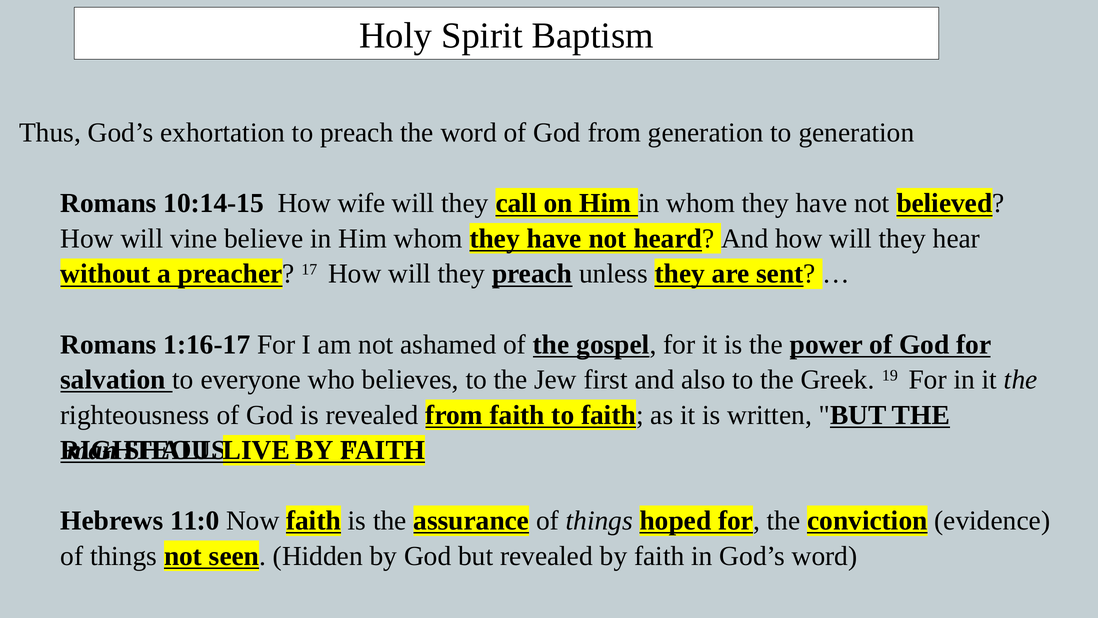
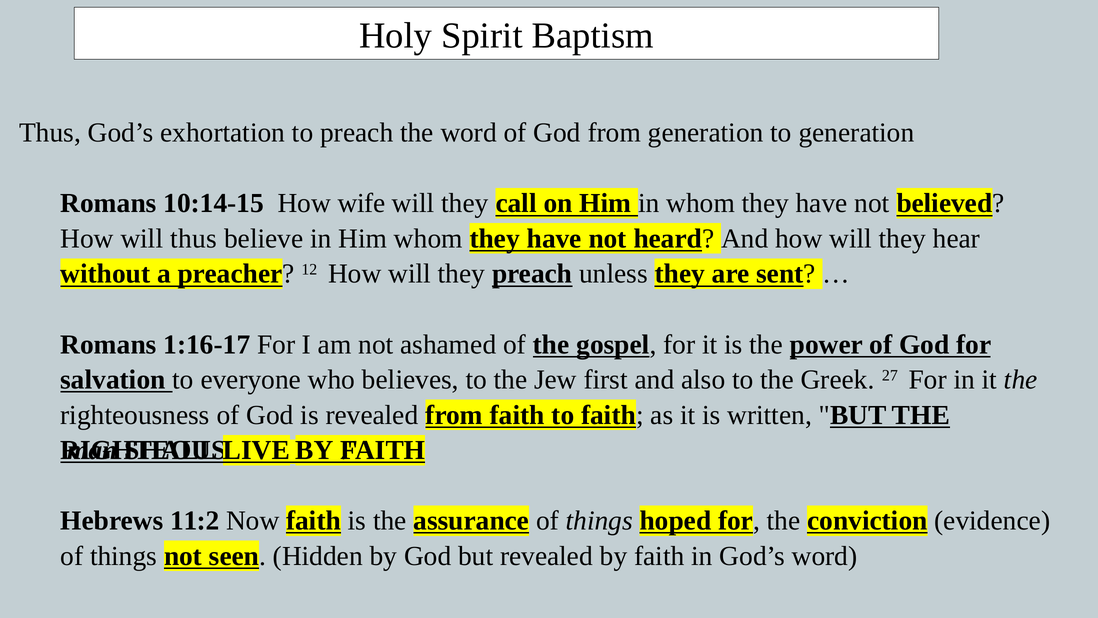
will vine: vine -> thus (194, 239)
17: 17 -> 12 (309, 269)
19: 19 -> 27 (890, 375)
11:0: 11:0 -> 11:2 (195, 520)
